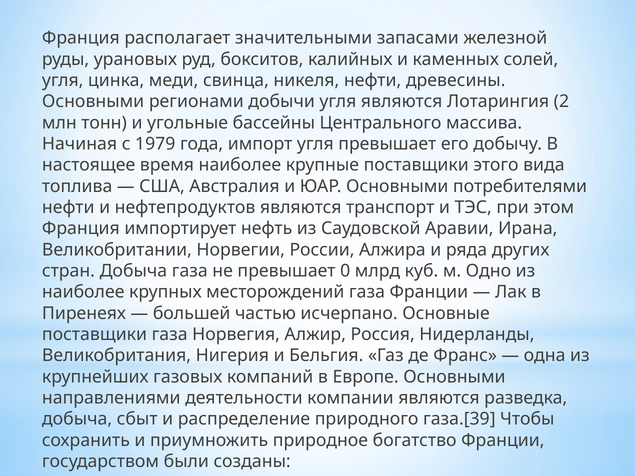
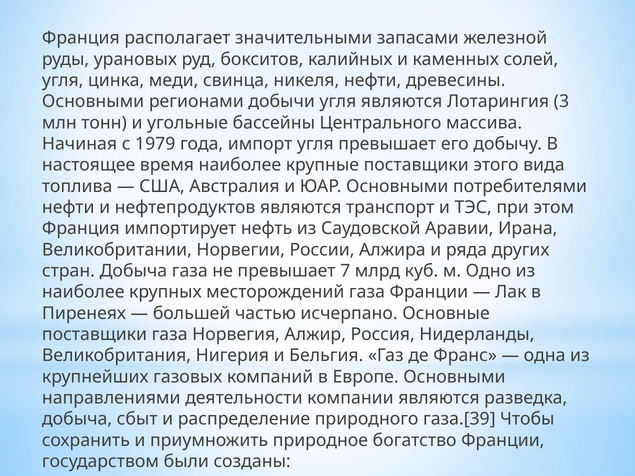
2: 2 -> 3 (561, 102)
0: 0 -> 7 (345, 271)
